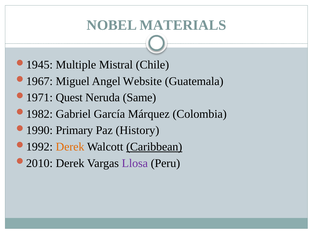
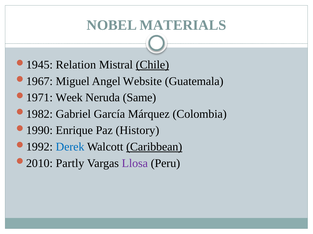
Multiple: Multiple -> Relation (76, 65)
Chile underline: none -> present (152, 65)
Quest: Quest -> Week (69, 98)
Primary: Primary -> Enrique (74, 131)
Derek colour: orange -> blue (70, 147)
Derek: Derek -> Partly (70, 164)
